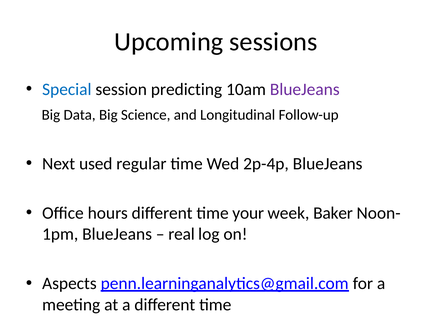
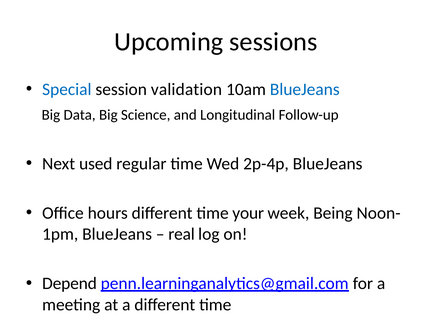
predicting: predicting -> validation (186, 89)
BlueJeans colour: purple -> blue (305, 89)
Baker: Baker -> Being (333, 213)
Aspects: Aspects -> Depend (69, 283)
